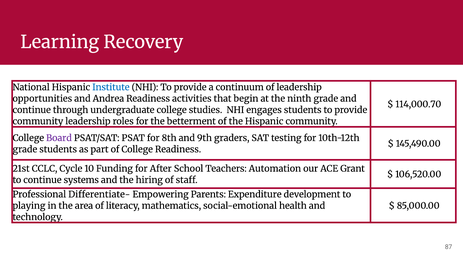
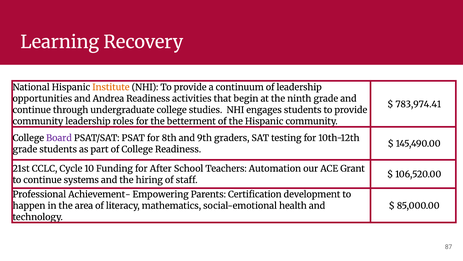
Institute colour: blue -> orange (111, 87)
114,000.70: 114,000.70 -> 783,974.41 (418, 104)
Differentiate-: Differentiate- -> Achievement- (99, 194)
Expenditure: Expenditure -> Certification (255, 194)
playing: playing -> happen (29, 205)
